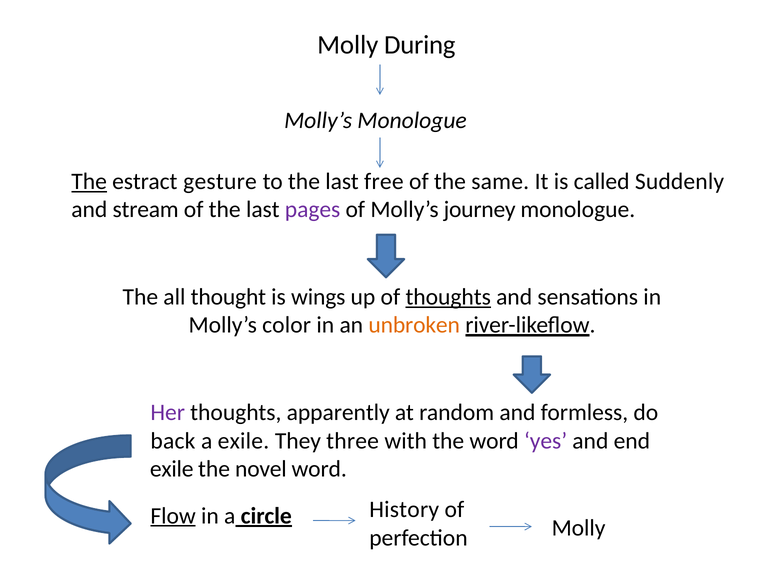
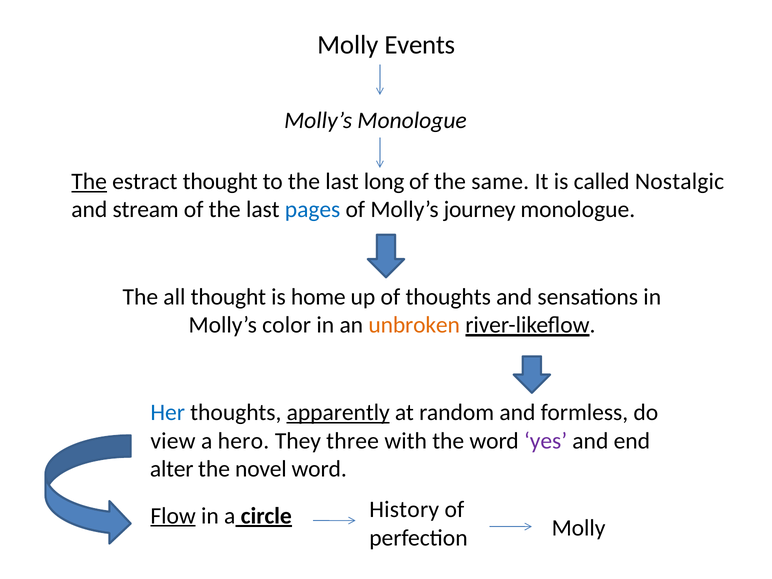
During: During -> Events (420, 45)
estract gesture: gesture -> thought (220, 181)
free: free -> long (384, 181)
Suddenly: Suddenly -> Nostalgic (679, 181)
pages colour: purple -> blue (313, 210)
wings: wings -> home (318, 297)
thoughts underline: present -> none (448, 297)
Her colour: purple -> blue (168, 412)
apparently underline: none -> present (338, 412)
back: back -> view (173, 441)
a exile: exile -> hero (243, 441)
exile: exile -> alter (172, 469)
